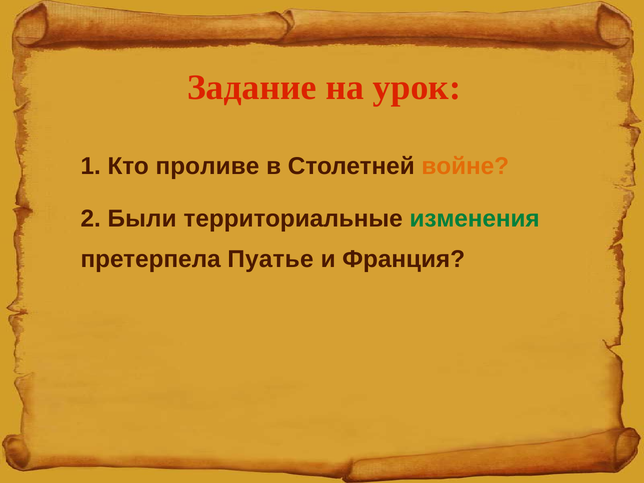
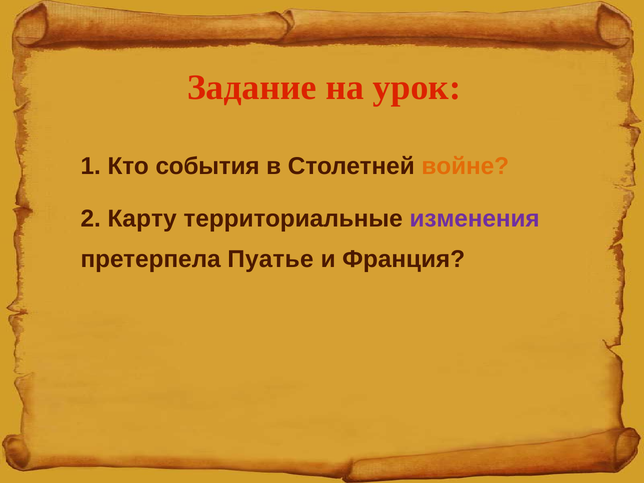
проливе: проливе -> события (208, 166)
Были: Были -> Карту (142, 218)
изменения colour: green -> purple (475, 218)
